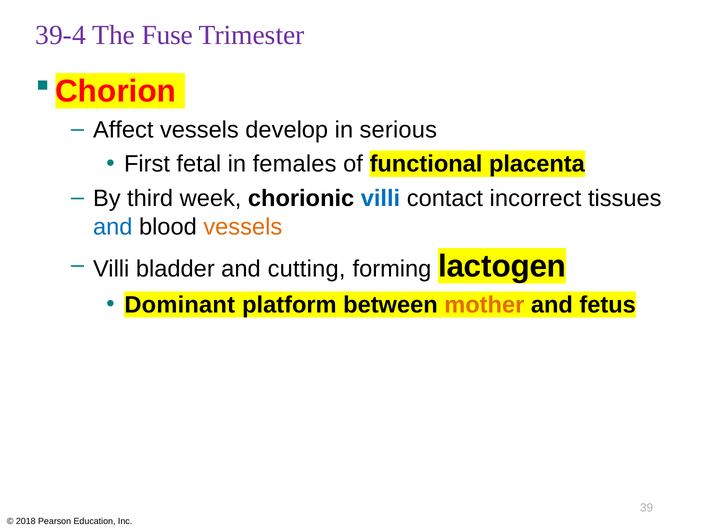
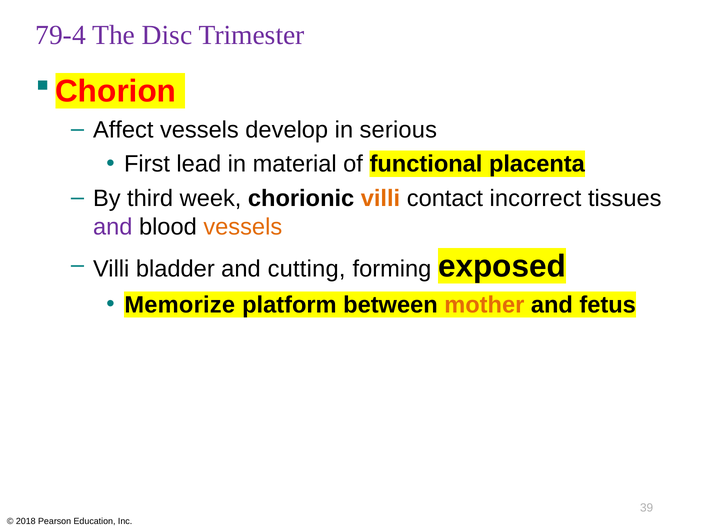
39-4: 39-4 -> 79-4 (61, 35)
Fuse: Fuse -> Disc (167, 35)
fetal: fetal -> lead (199, 164)
females: females -> material (295, 164)
villi colour: blue -> orange (380, 198)
and colour: blue -> purple (113, 227)
lactogen: lactogen -> exposed (502, 266)
Dominant: Dominant -> Memorize (180, 305)
